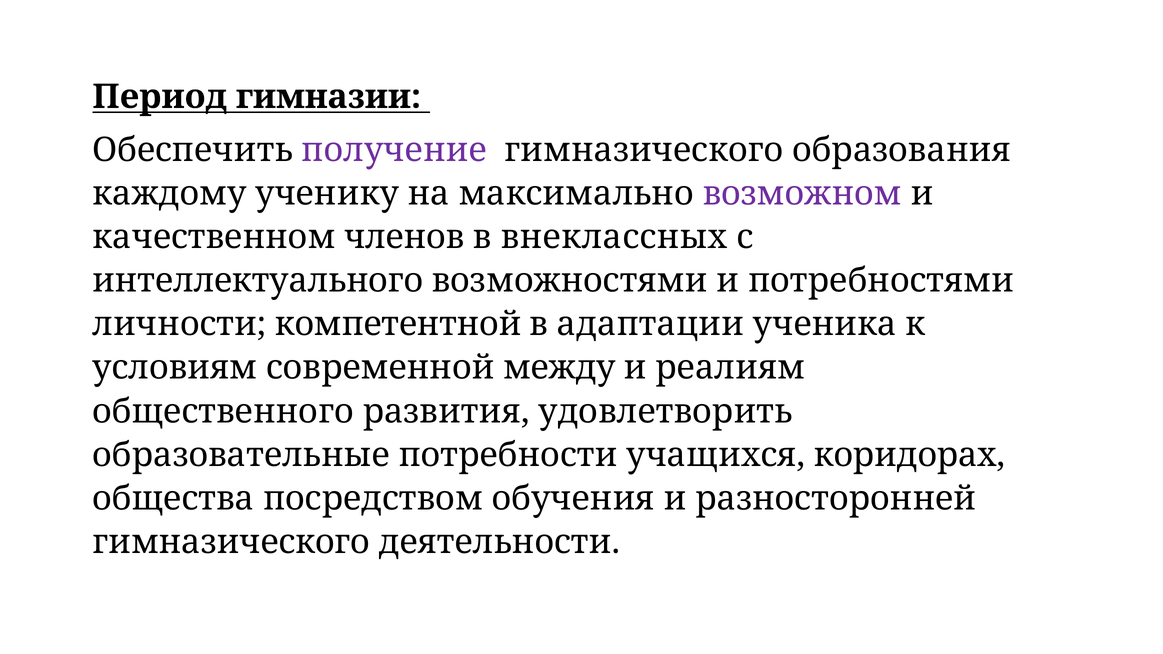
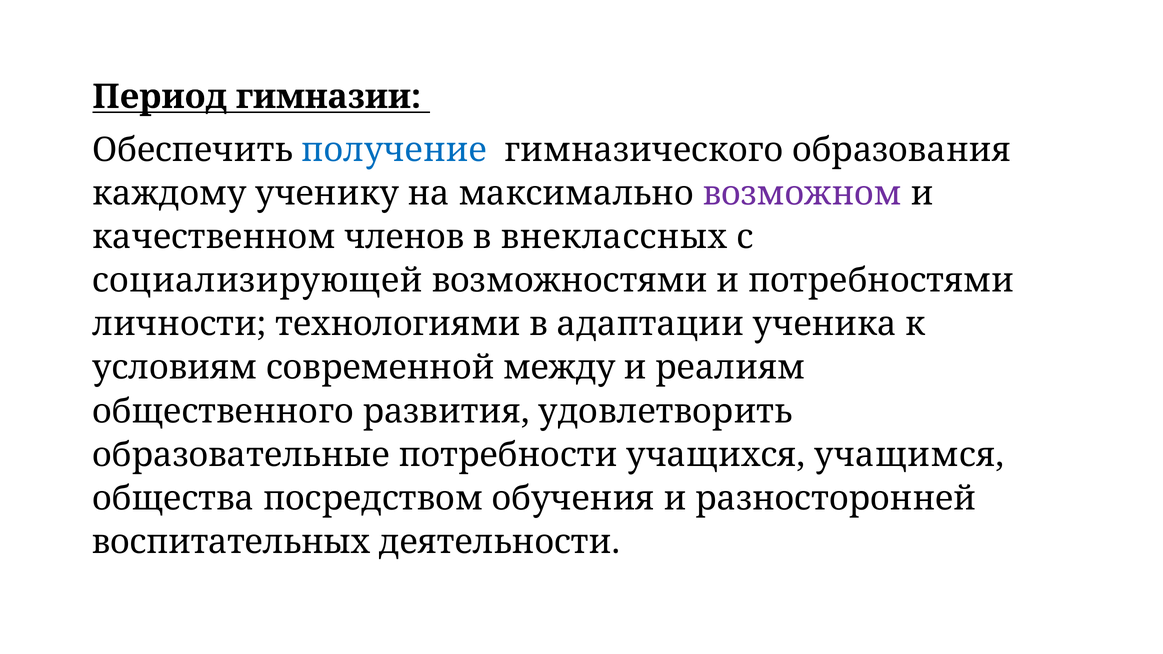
получение colour: purple -> blue (394, 150)
интеллектуального: интеллектуального -> социализирующей (258, 281)
компетентной: компетентной -> технологиями (398, 324)
коридорах: коридорах -> учащимся (909, 455)
гимназического: гимназического -> воспитательных (231, 542)
